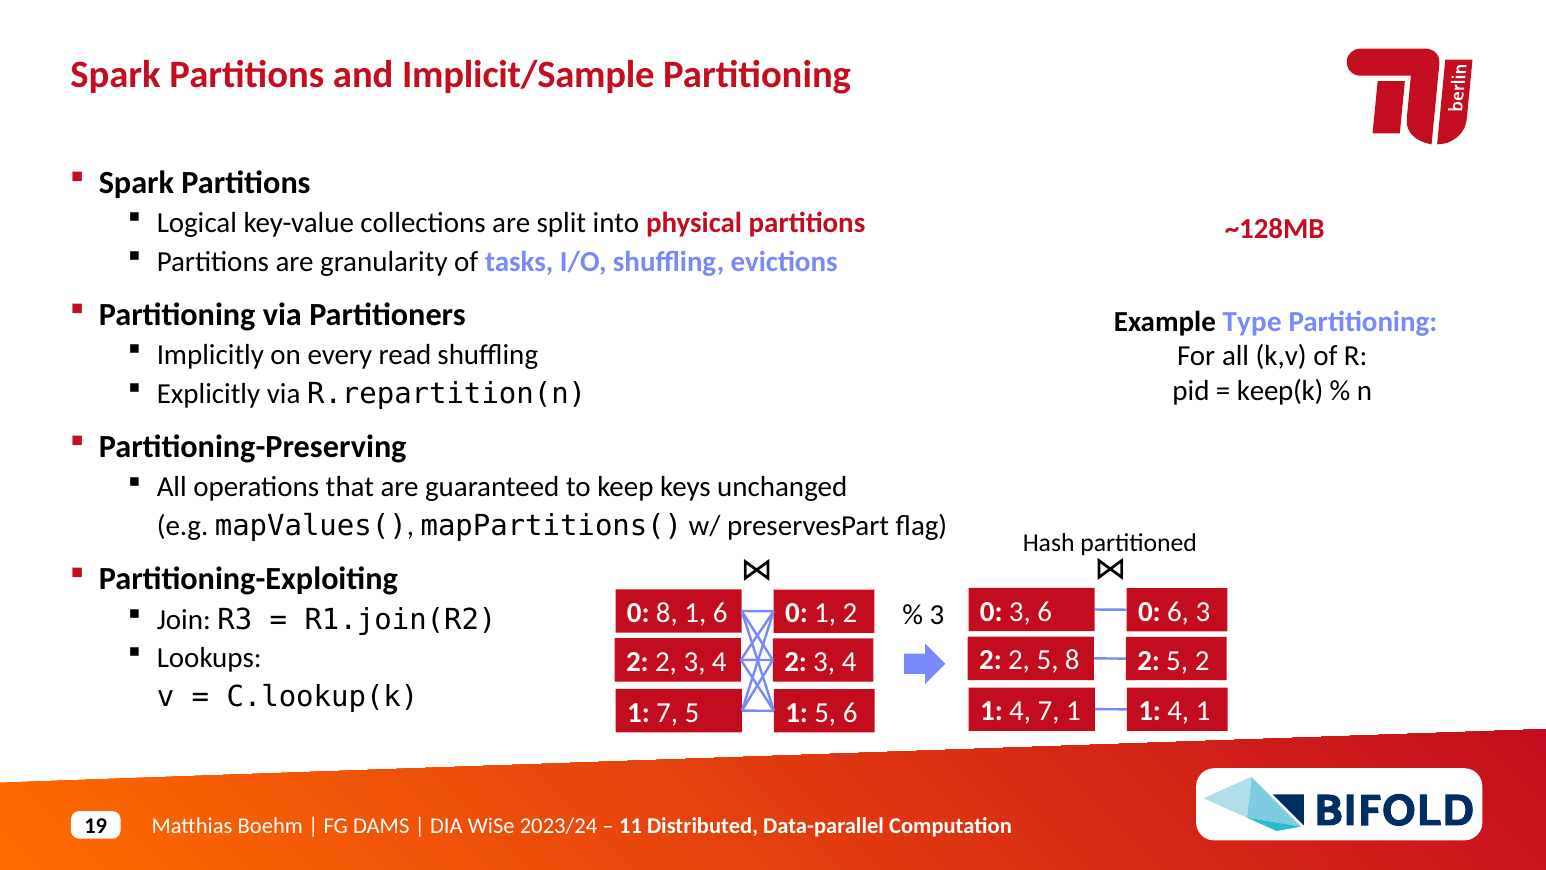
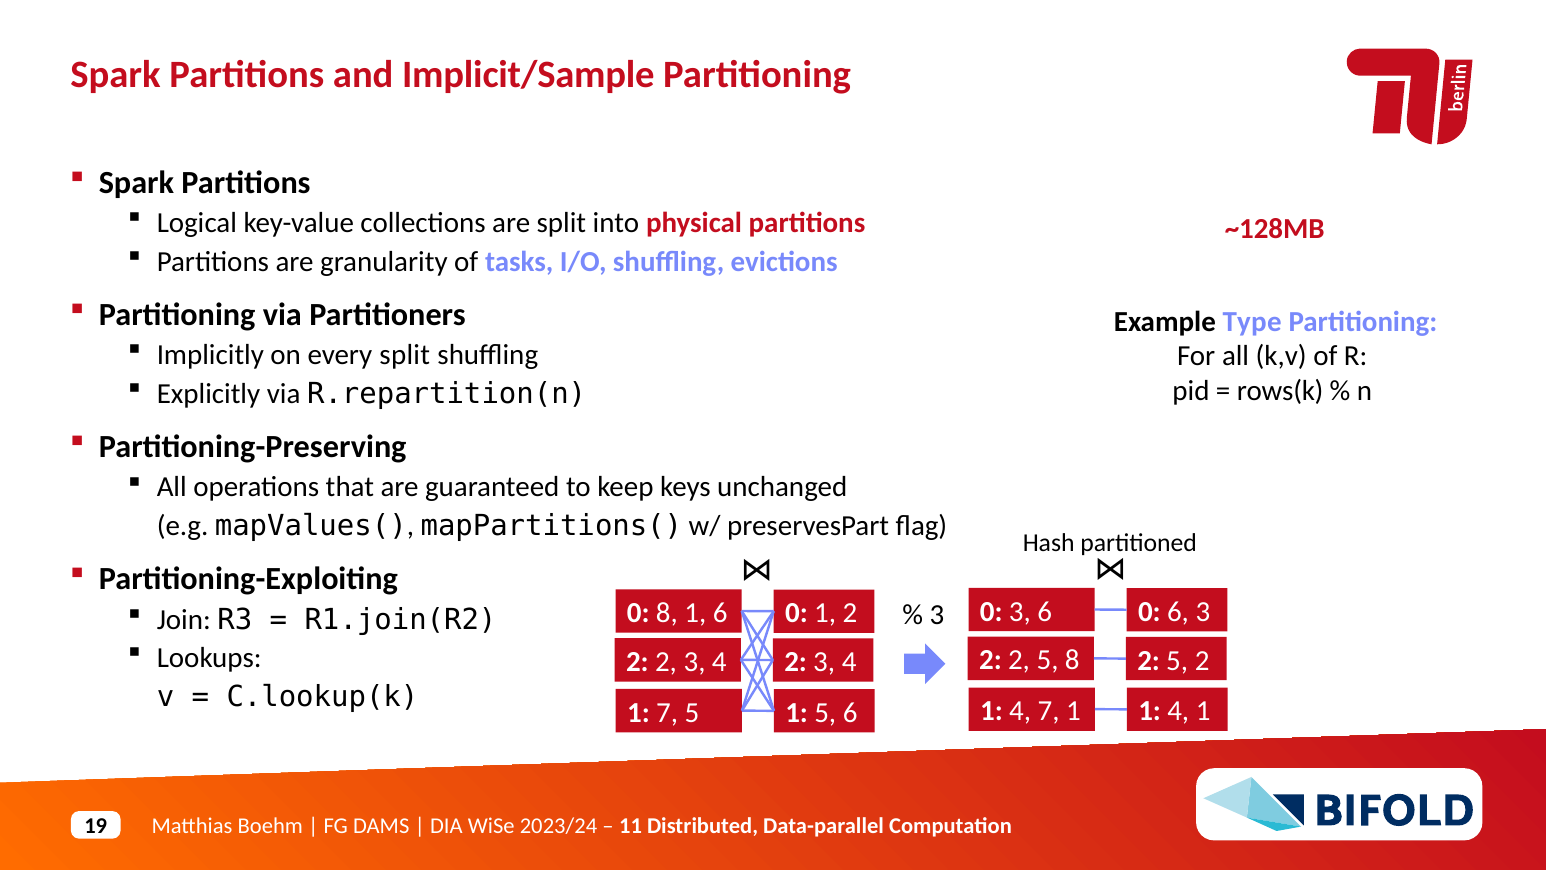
every read: read -> split (405, 355)
keep(k: keep(k -> rows(k (1280, 391)
